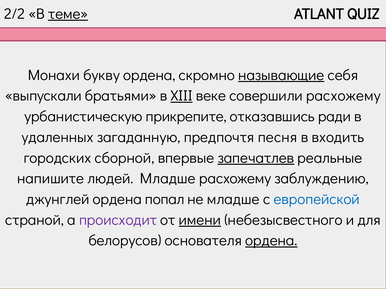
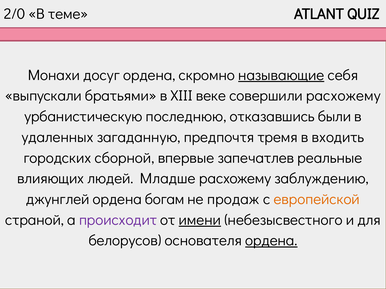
2/2: 2/2 -> 2/0 (15, 14)
теме underline: present -> none (68, 14)
букву: букву -> досуг (102, 75)
XIII underline: present -> none (182, 96)
прикрепите: прикрепите -> последнюю (186, 117)
ради: ради -> были (335, 117)
песня: песня -> тремя (278, 137)
запечатлев underline: present -> none (256, 158)
напишите: напишите -> влияющих (51, 179)
попал: попал -> богам (165, 200)
не младше: младше -> продаж (233, 200)
европейской colour: blue -> orange (317, 200)
